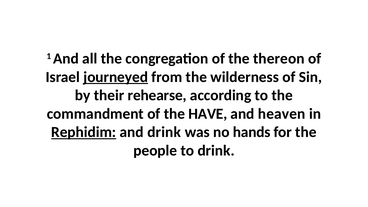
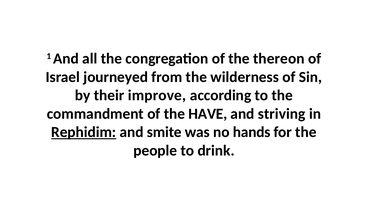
journeyed underline: present -> none (116, 77)
rehearse: rehearse -> improve (157, 95)
heaven: heaven -> striving (282, 114)
and drink: drink -> smite (164, 132)
